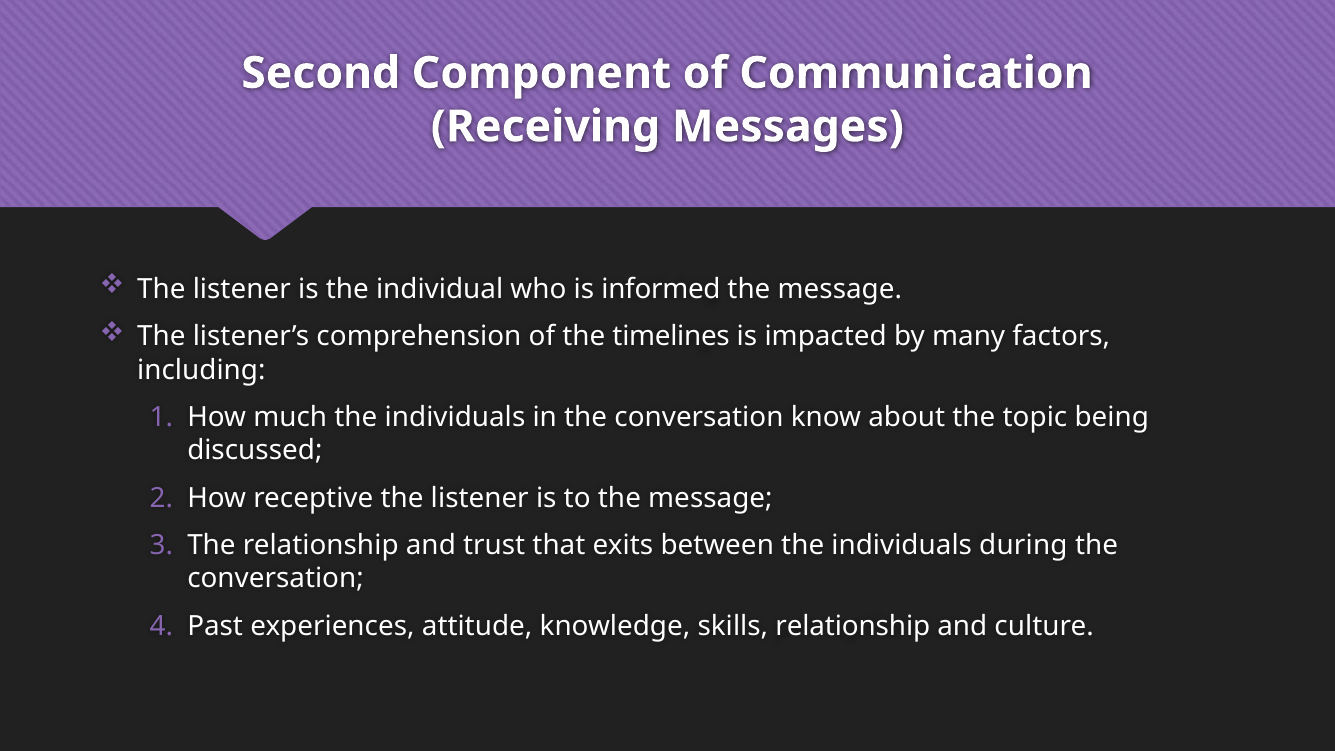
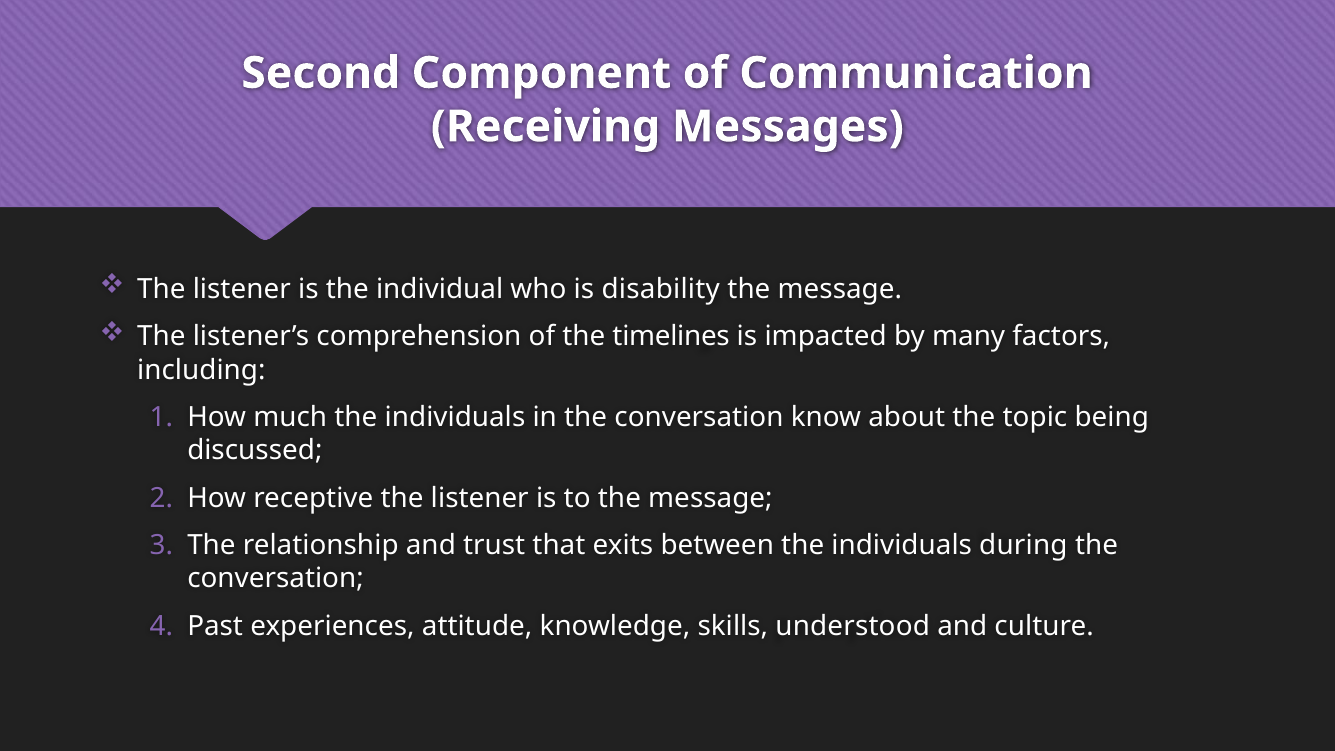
informed: informed -> disability (661, 289)
skills relationship: relationship -> understood (853, 626)
